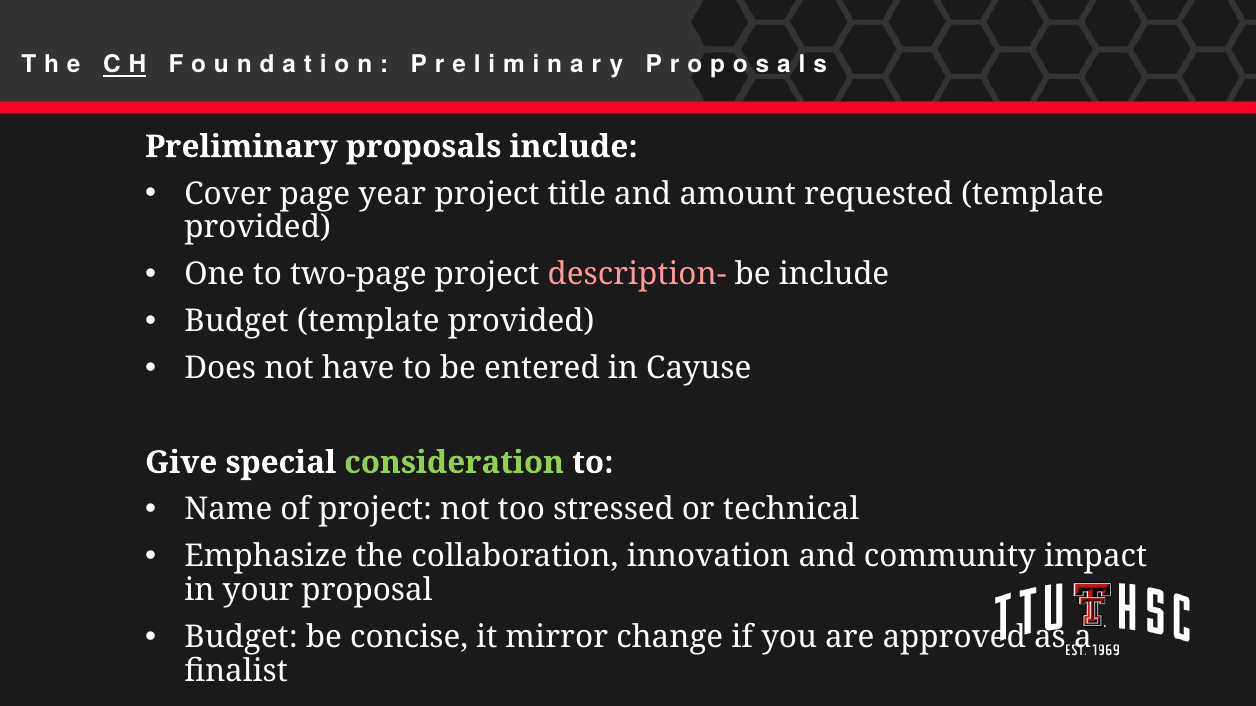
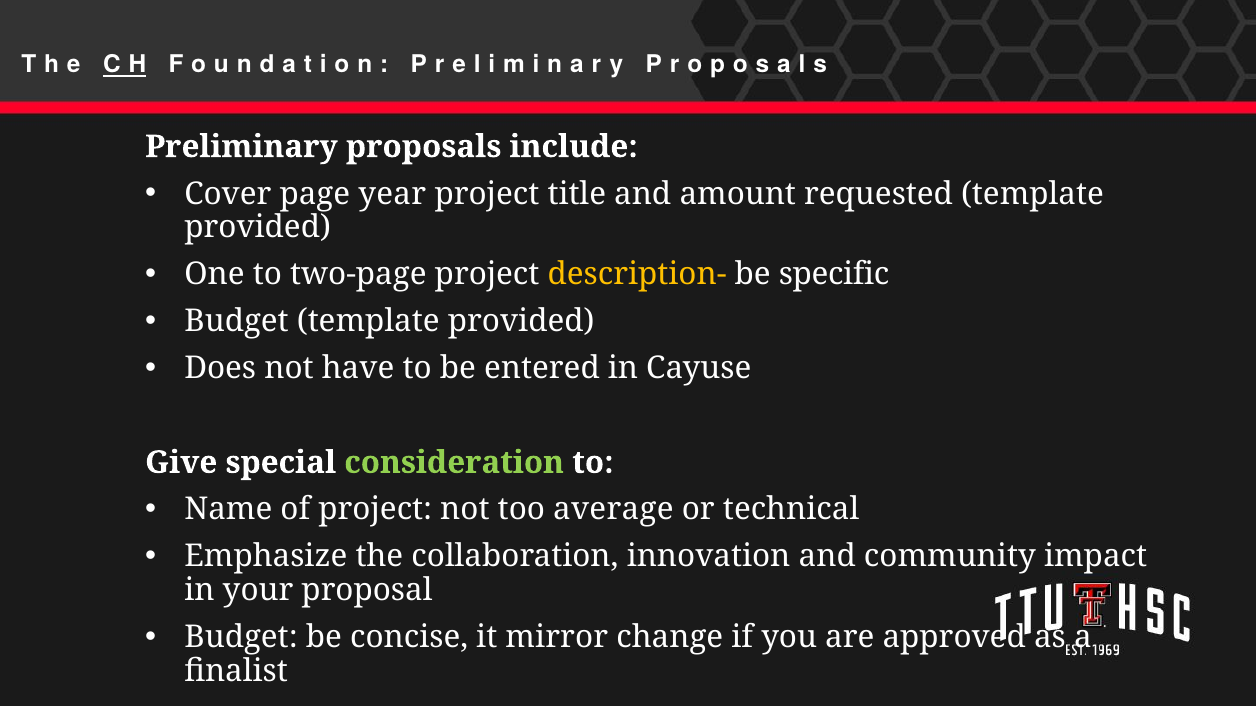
description- colour: pink -> yellow (637, 275)
be include: include -> specific (834, 275)
stressed: stressed -> average (613, 510)
